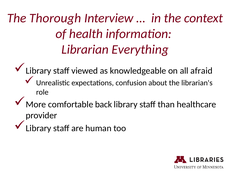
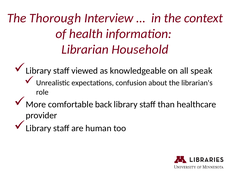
Everything: Everything -> Household (140, 49)
afraid: afraid -> speak (201, 71)
